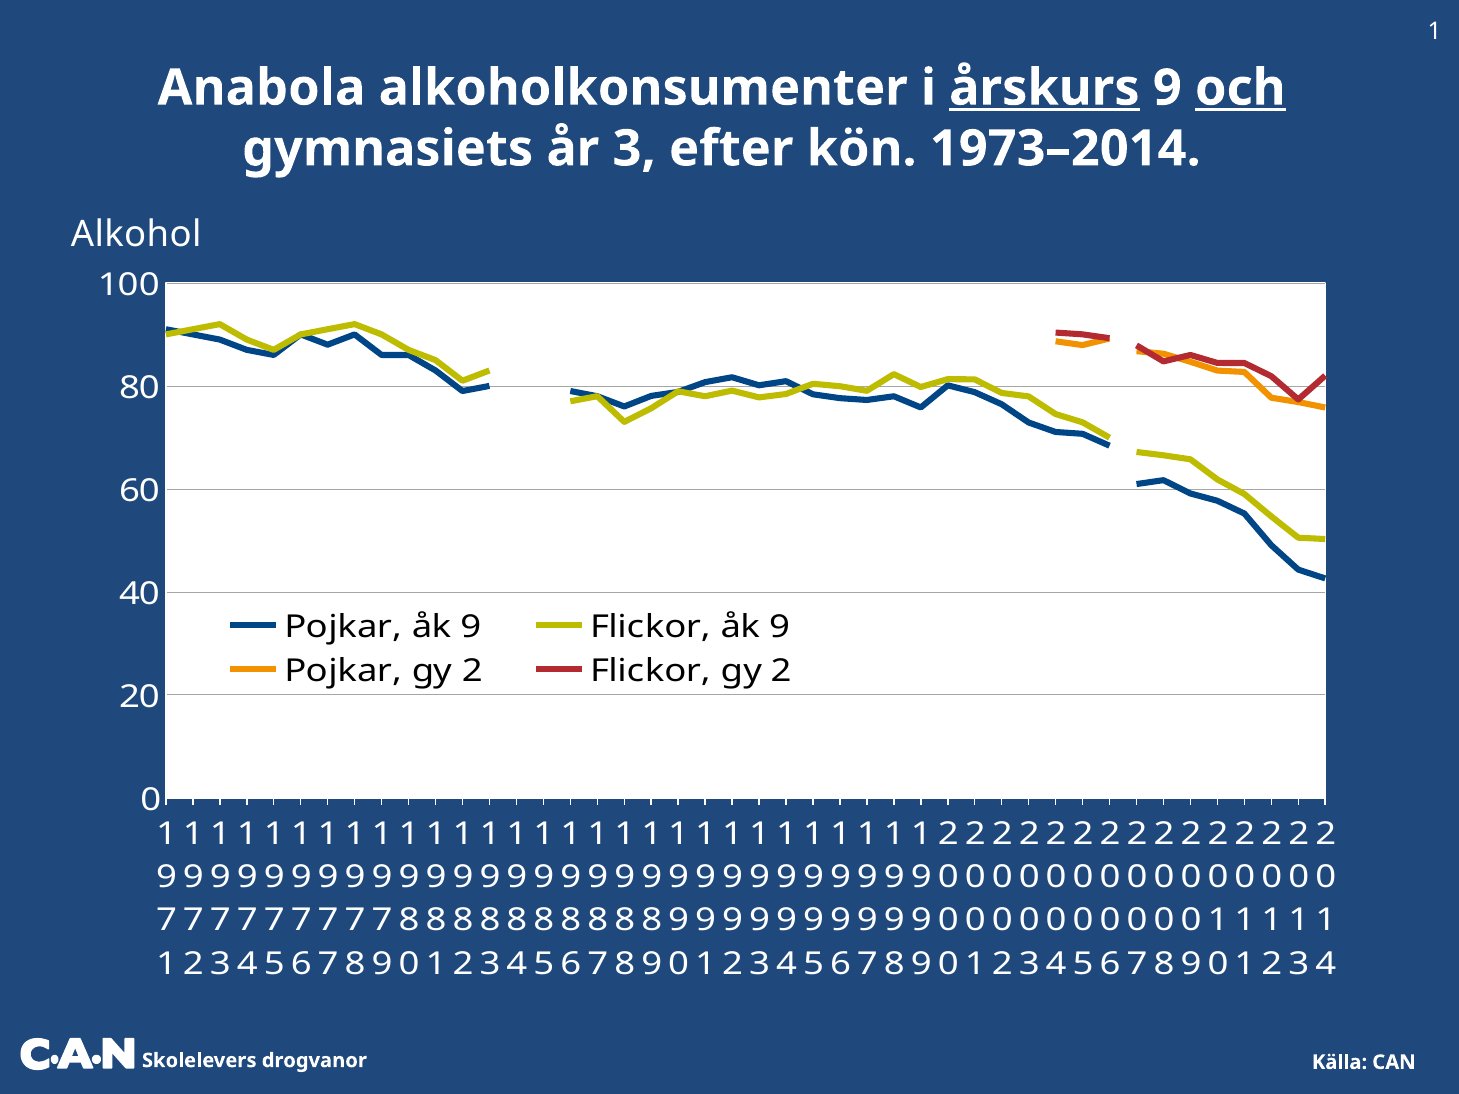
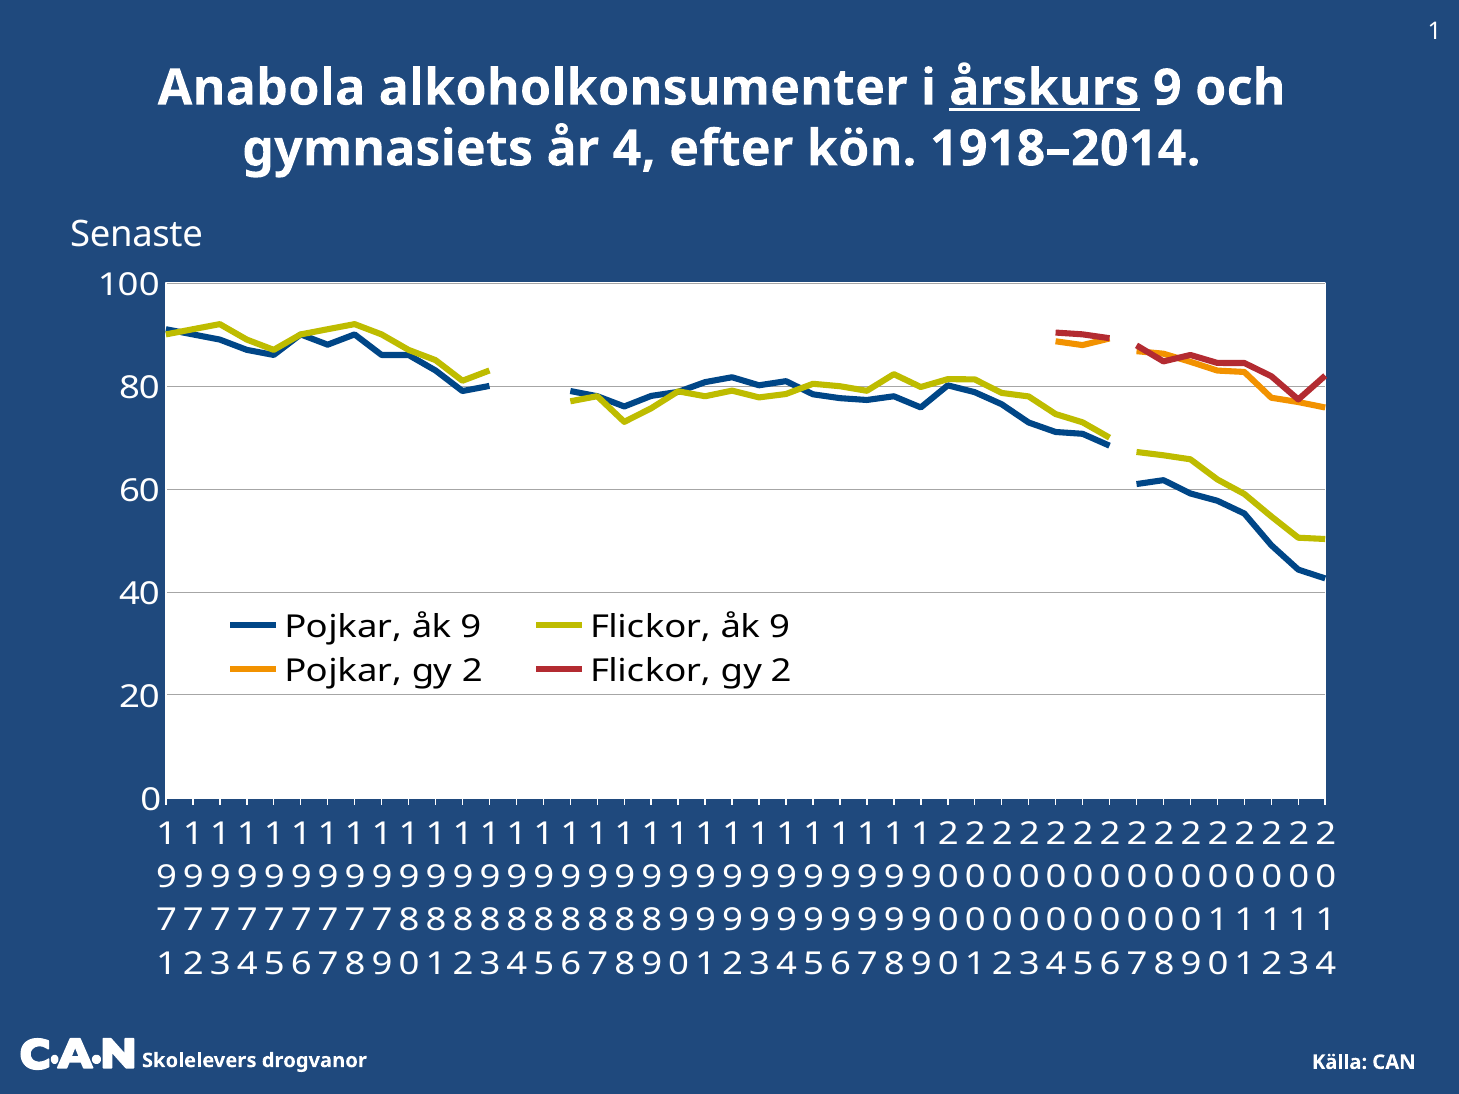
och underline: present -> none (1240, 88)
år 3: 3 -> 4 (634, 149)
1973–2014: 1973–2014 -> 1918–2014 (1065, 149)
Alkohol: Alkohol -> Senaste (137, 234)
